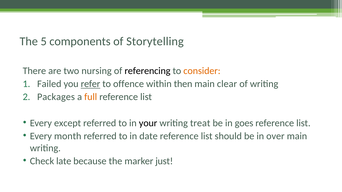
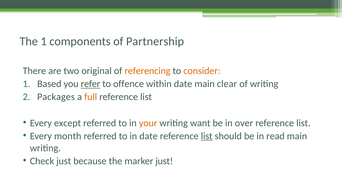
The 5: 5 -> 1 (44, 41)
Storytelling: Storytelling -> Partnership (155, 41)
nursing: nursing -> original (97, 71)
referencing colour: black -> orange (147, 71)
Failed: Failed -> Based (49, 84)
within then: then -> date (183, 84)
your colour: black -> orange (148, 123)
treat: treat -> want (200, 123)
goes: goes -> over (244, 123)
list underline: none -> present (207, 136)
over: over -> read (275, 136)
Check late: late -> just (64, 161)
